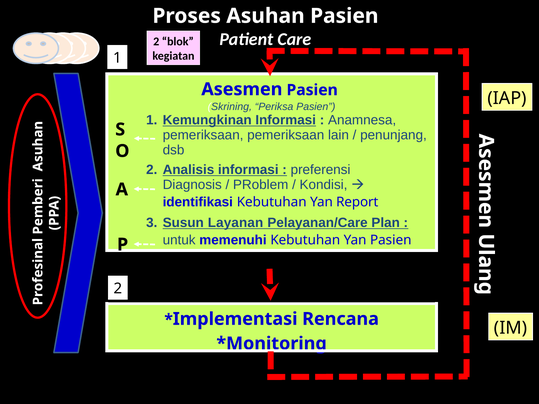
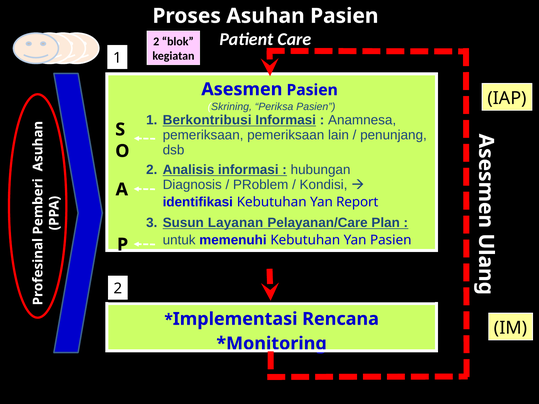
Kemungkinan: Kemungkinan -> Berkontribusi (207, 120)
preferensi: preferensi -> hubungan (321, 170)
